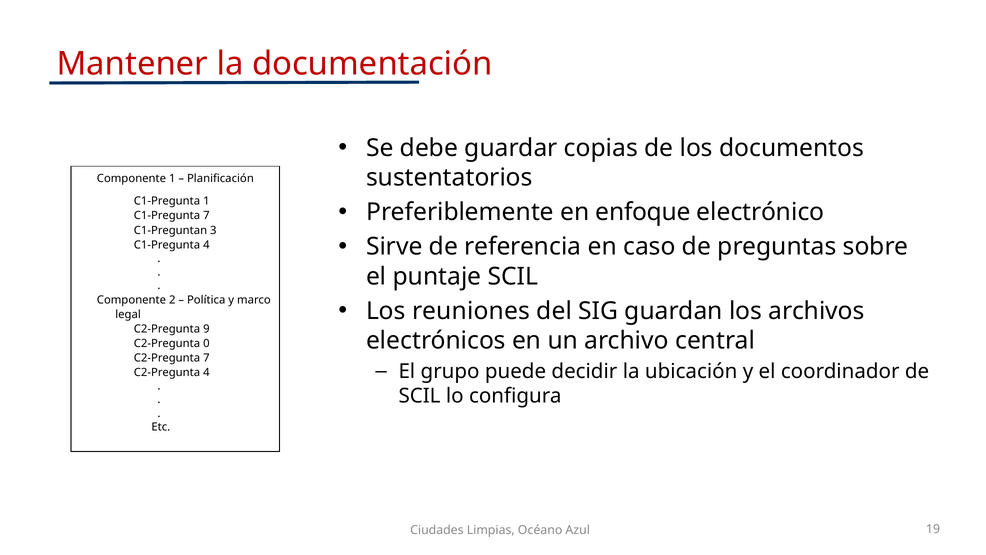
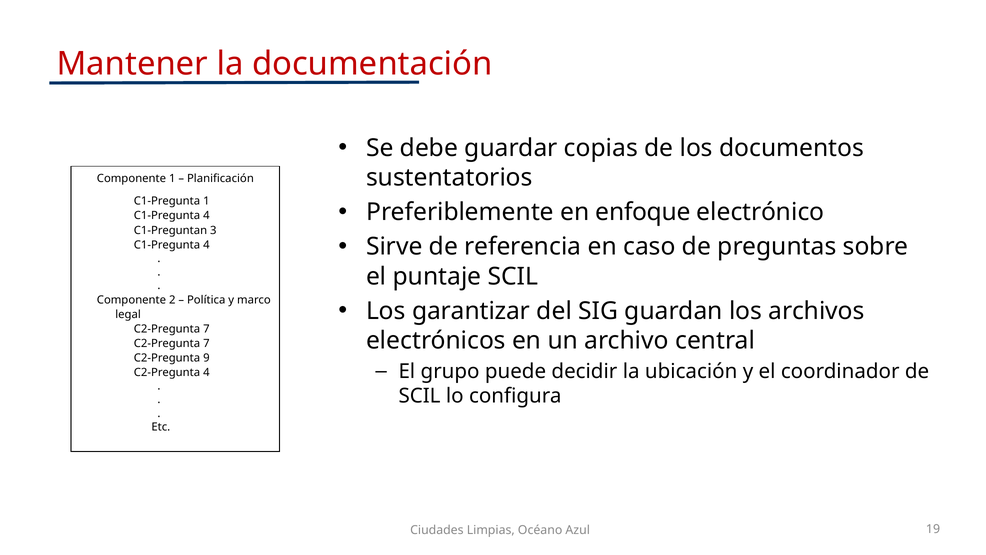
7: 7 -> 4 (206, 216)
reuniones: reuniones -> garantizar (471, 311)
9: 9 -> 7 (206, 329)
0: 0 -> 7 (206, 343)
C2-Pregunta 7: 7 -> 9 (206, 358)
